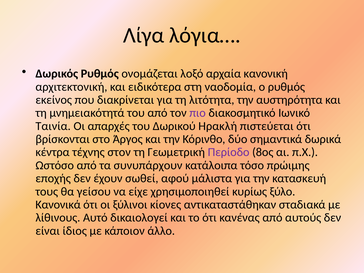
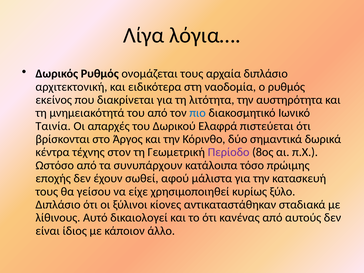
ονομάζεται λοξό: λοξό -> τους (192, 74)
αρχαία κανονική: κανονική -> διπλάσιο (266, 74)
πιο colour: purple -> blue (198, 113)
Ηρακλή: Ηρακλή -> Ελαφρά (218, 126)
Κανονικά: Κανονικά -> Διπλάσιο (58, 205)
